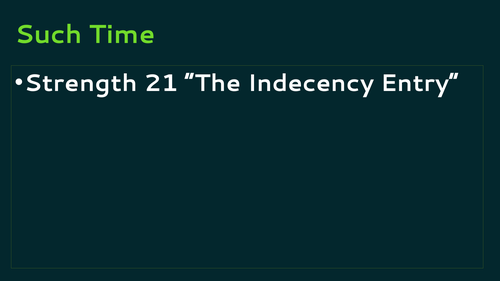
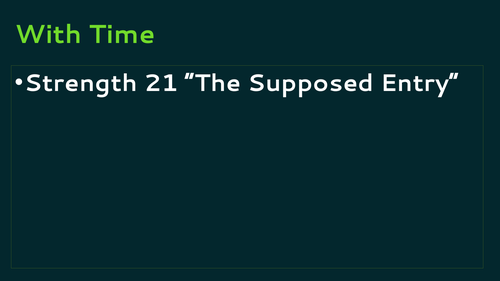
Such: Such -> With (48, 35)
Indecency: Indecency -> Supposed (311, 83)
